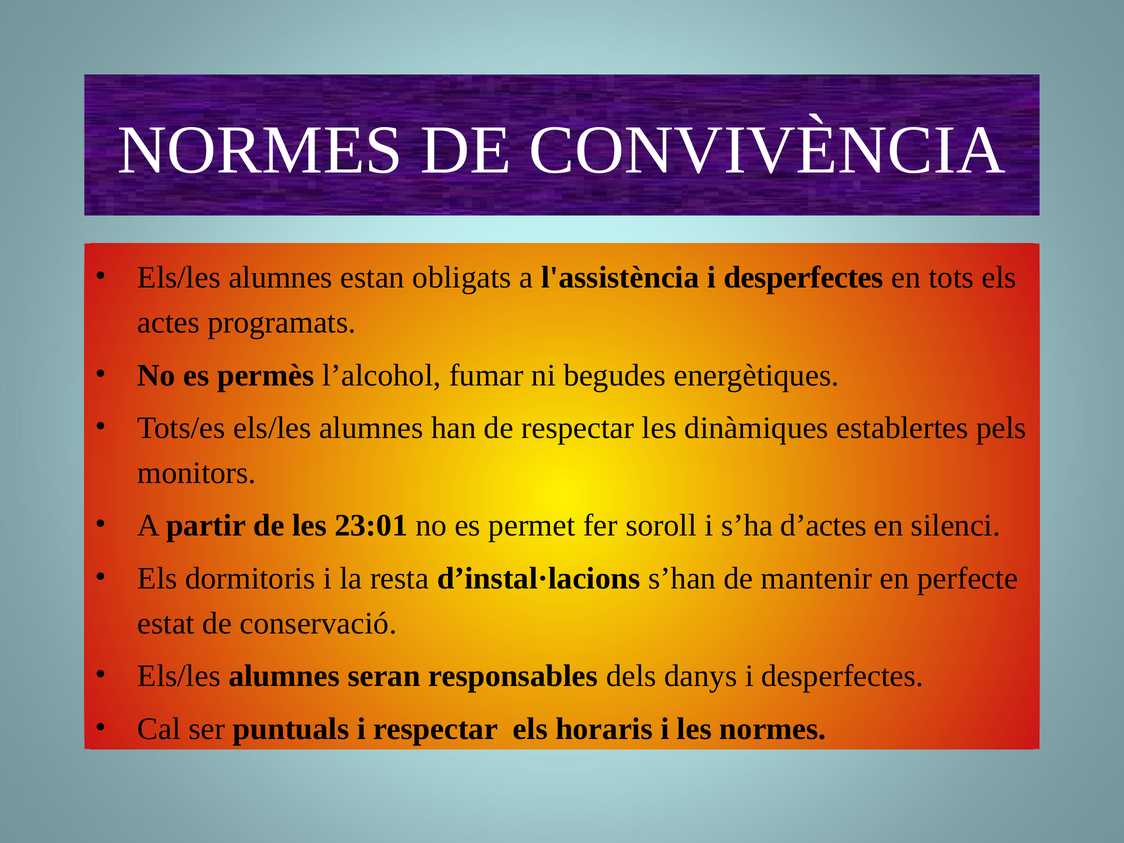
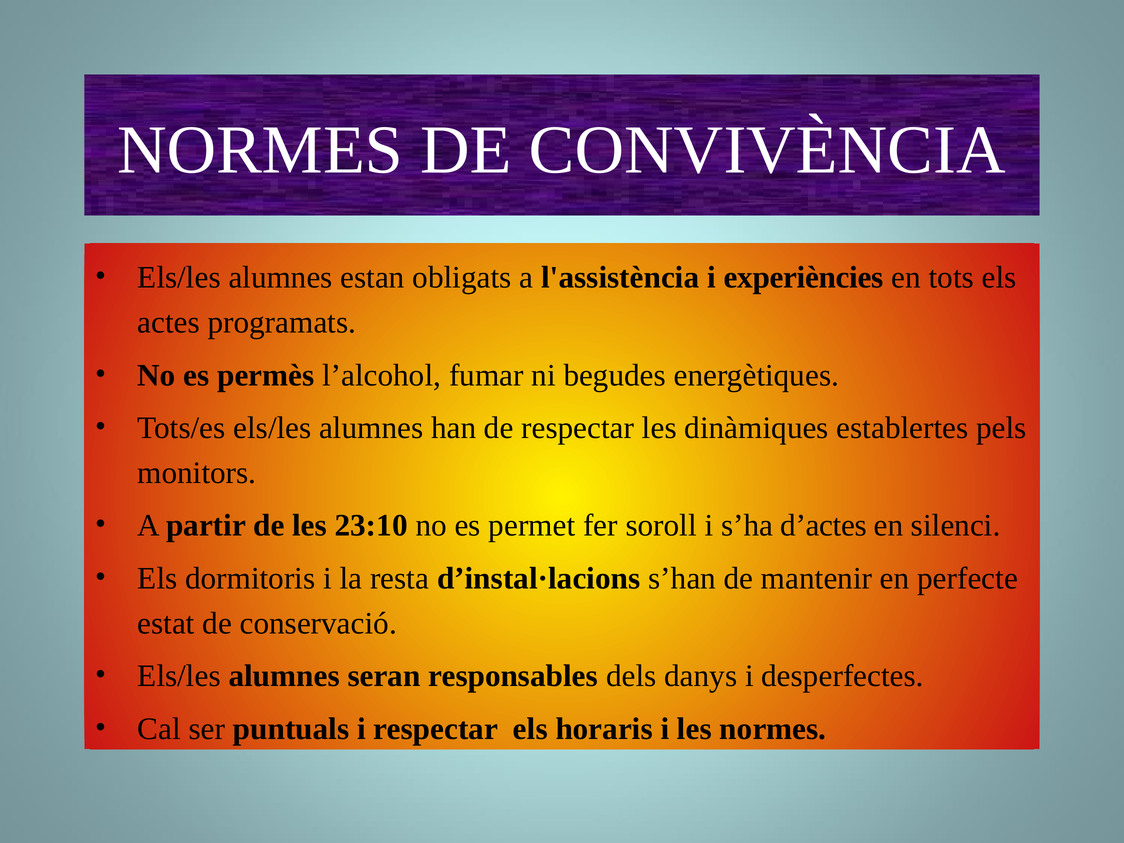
l'assistència i desperfectes: desperfectes -> experiències (804, 278)
23:01: 23:01 -> 23:10 (371, 526)
